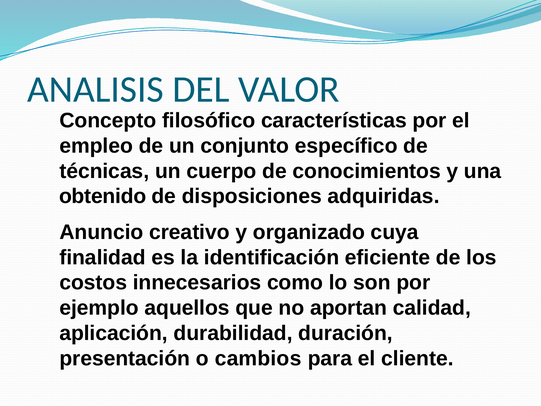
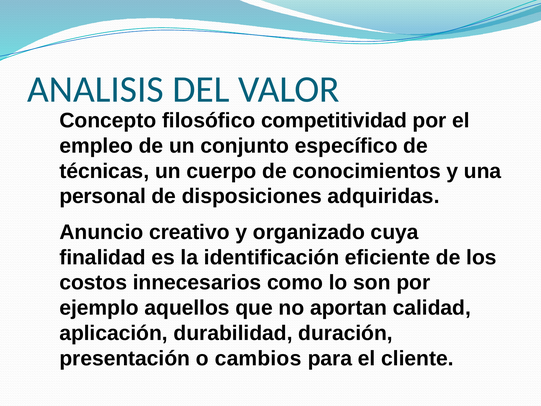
características: características -> competitividad (334, 120)
obtenido: obtenido -> personal (103, 196)
